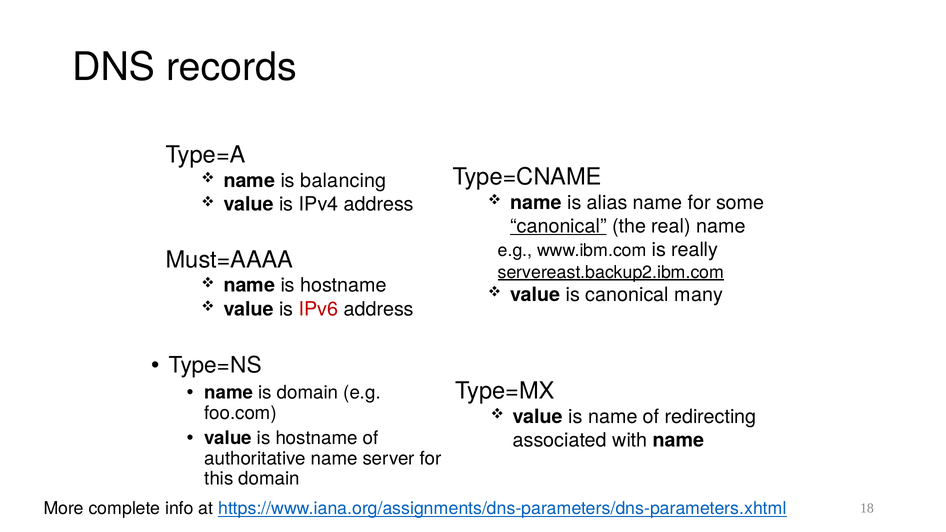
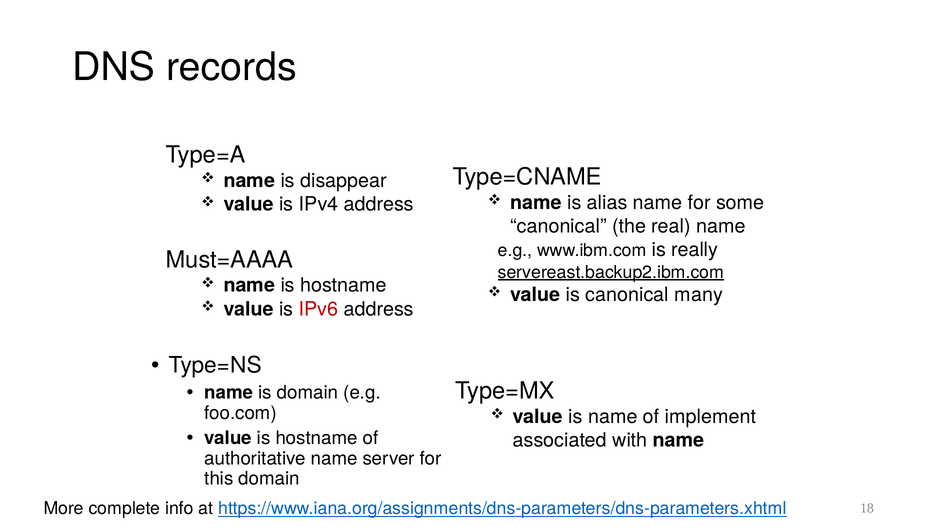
balancing: balancing -> disappear (344, 181)
canonical underline: present -> none (558, 226)
redirecting: redirecting -> implement (710, 417)
